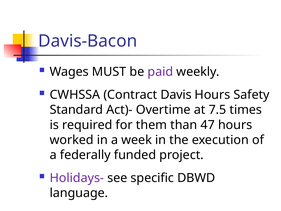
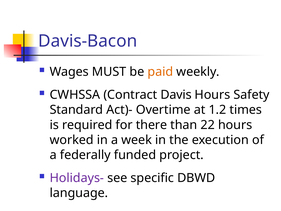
paid colour: purple -> orange (160, 72)
7.5: 7.5 -> 1.2 (217, 110)
them: them -> there (152, 125)
47: 47 -> 22 (208, 125)
